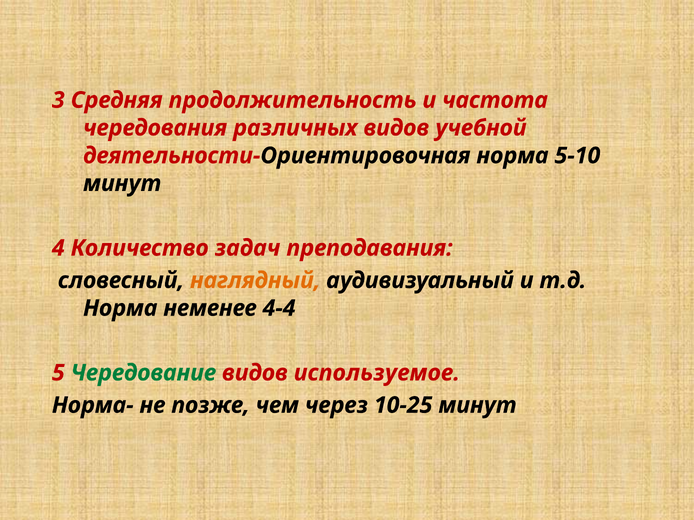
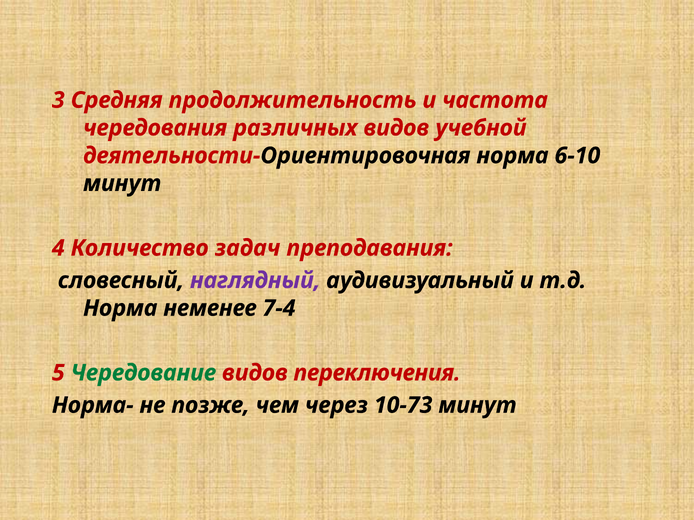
5-10: 5-10 -> 6-10 (577, 156)
наглядный colour: orange -> purple (255, 281)
4-4: 4-4 -> 7-4 (279, 308)
используемое: используемое -> переключения (377, 373)
10-25: 10-25 -> 10-73 (403, 406)
